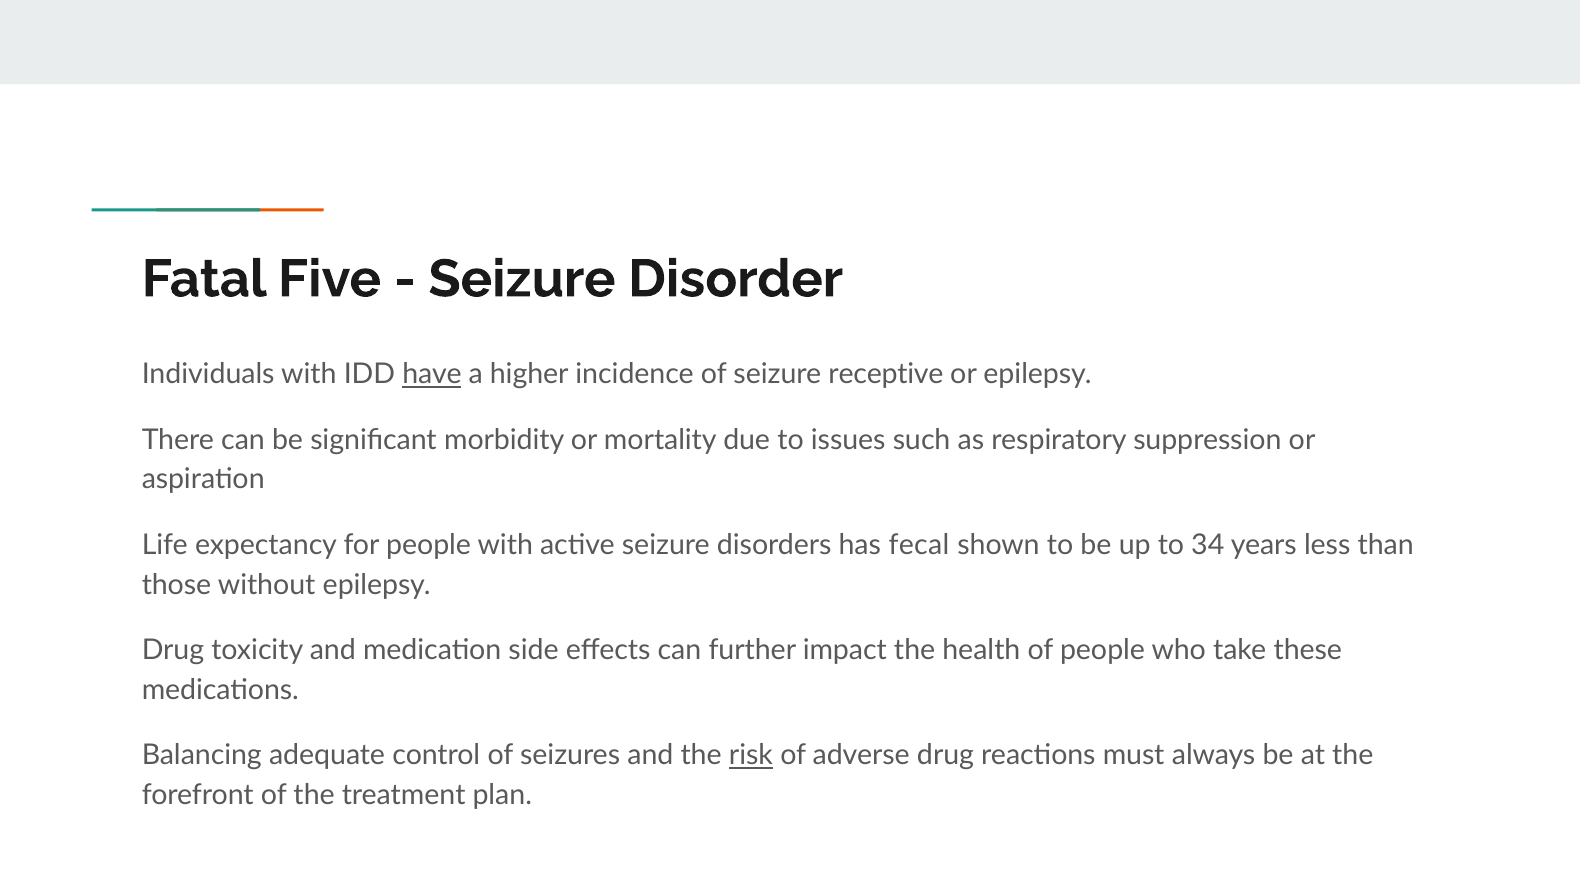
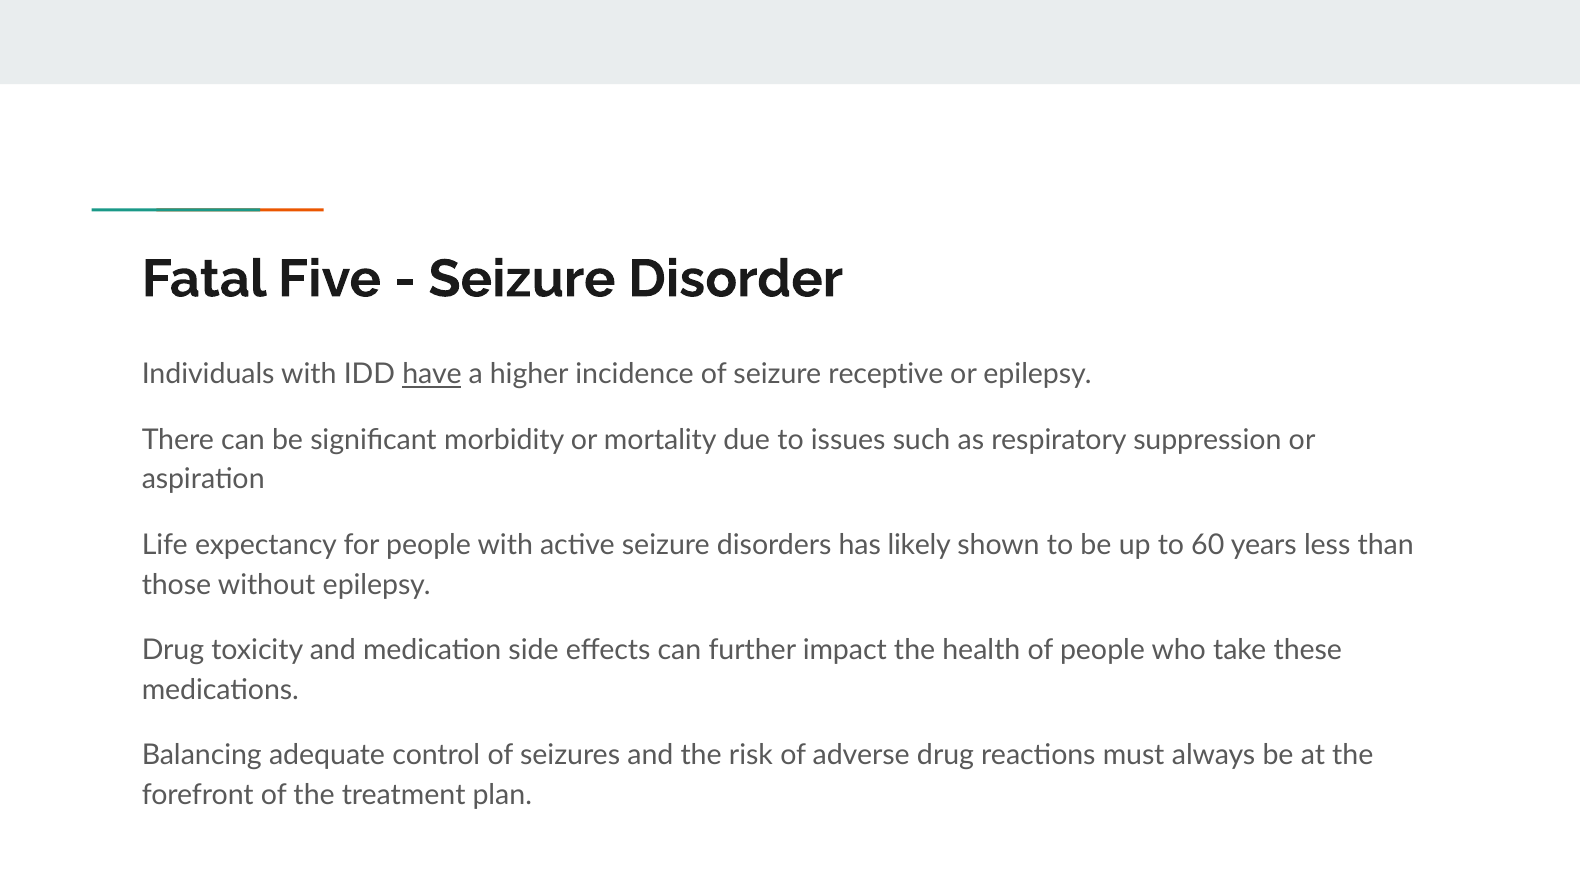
fecal: fecal -> likely (919, 545)
34: 34 -> 60 (1208, 545)
risk underline: present -> none (751, 755)
